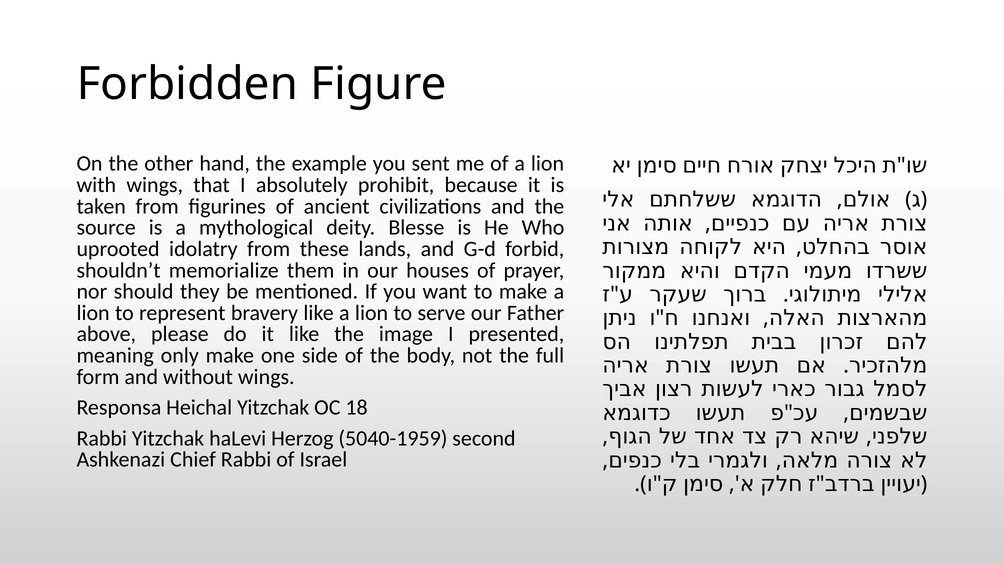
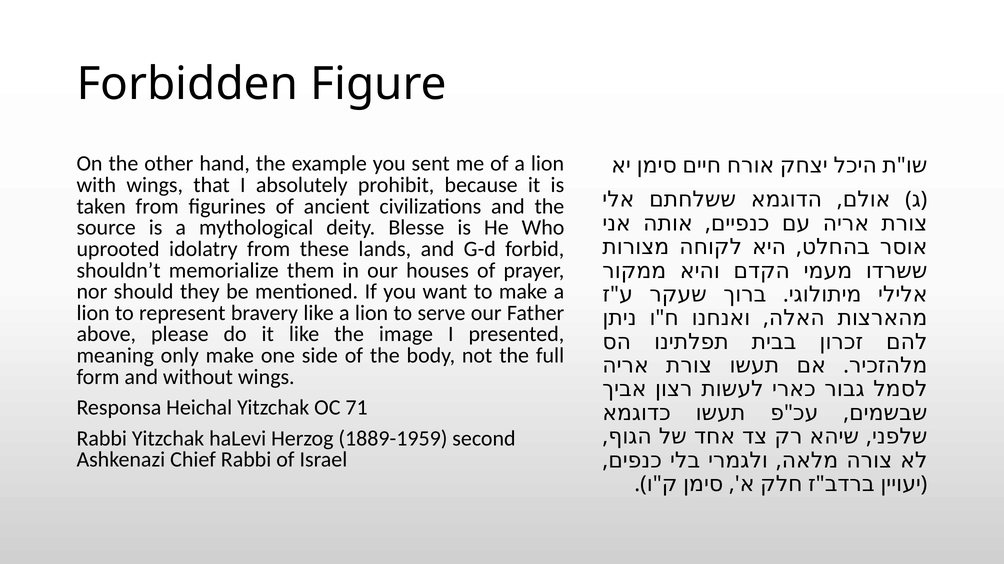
18: 18 -> 71 (357, 408)
5040-1959: 5040-1959 -> 1889-1959 (393, 439)
